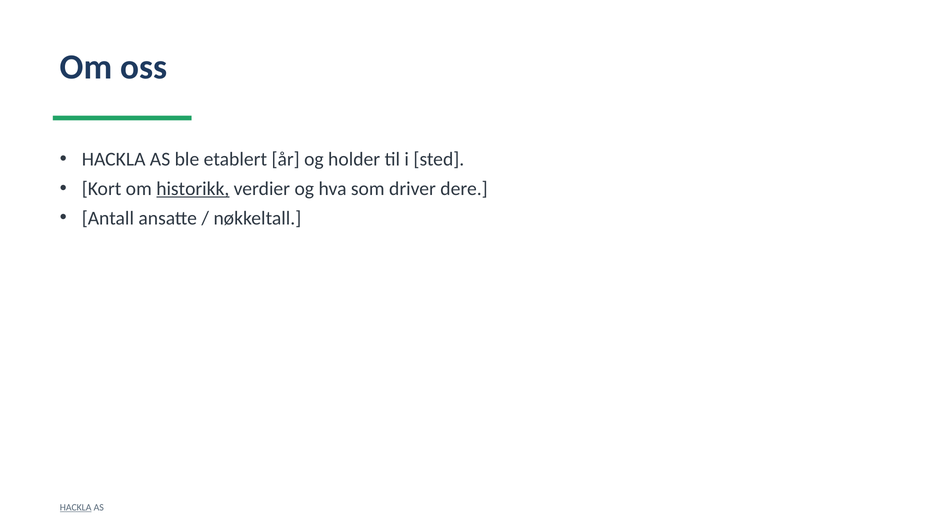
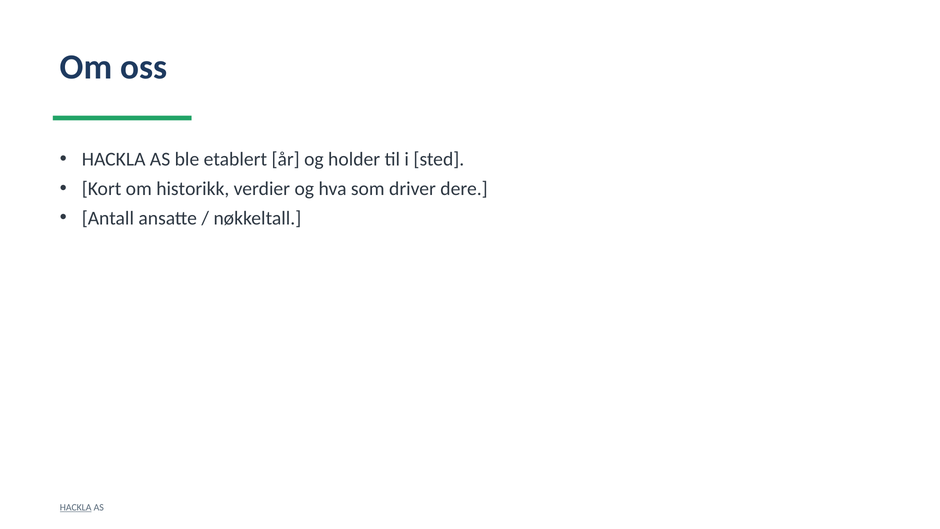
historikk underline: present -> none (193, 189)
